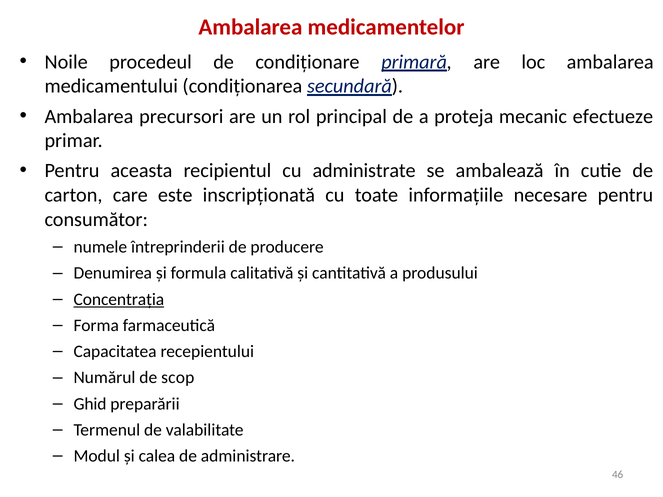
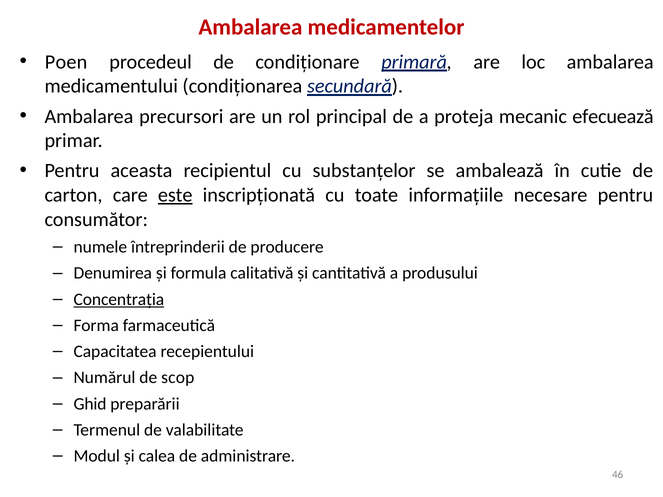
Noile: Noile -> Poen (66, 62)
efectueze: efectueze -> efecuează (613, 116)
administrate: administrate -> substanțelor (364, 171)
este underline: none -> present (175, 195)
